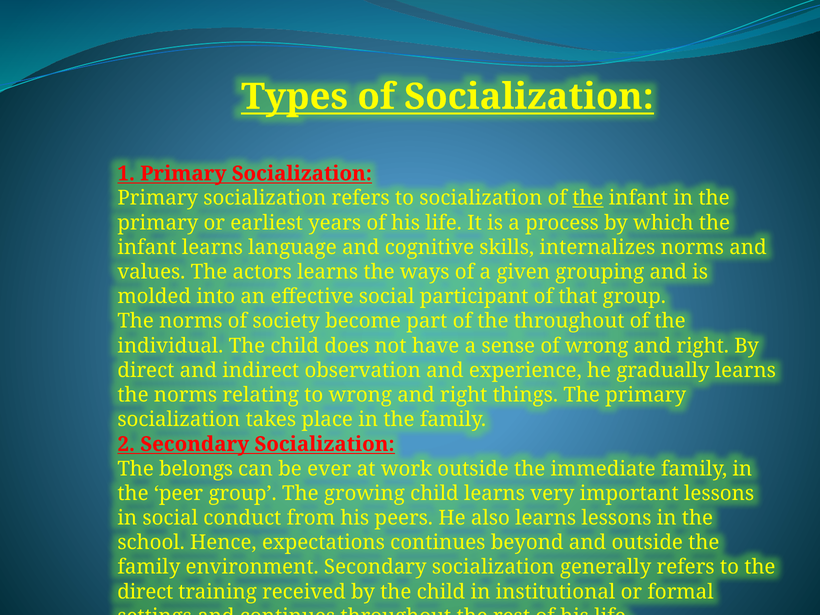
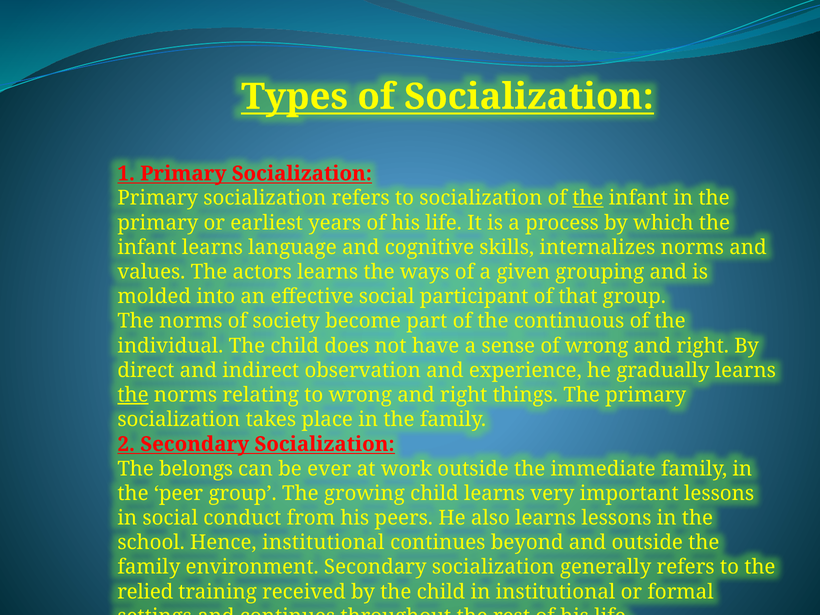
the throughout: throughout -> continuous (569, 321)
the underline: none -> present (133, 395)
Hence expectations: expectations -> institutional (323, 543)
direct: direct -> relied (145, 592)
